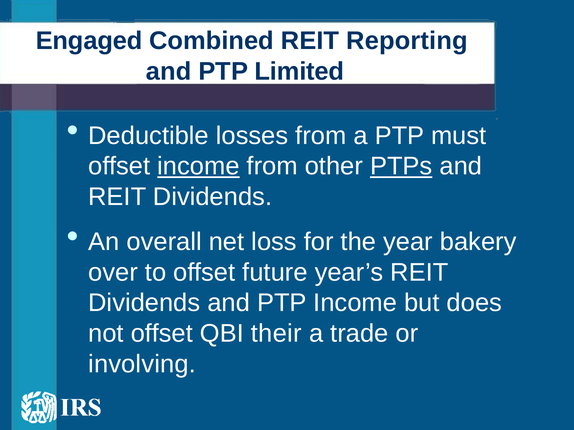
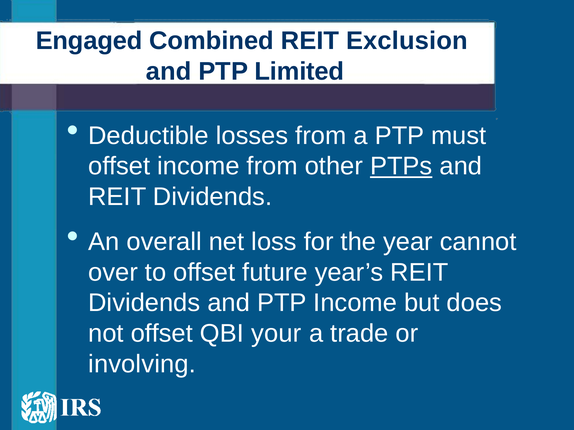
Reporting: Reporting -> Exclusion (407, 41)
income underline: present -> none (198, 166)
bakery: bakery -> cannot (478, 242)
their: their -> your (276, 334)
